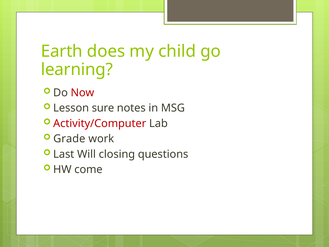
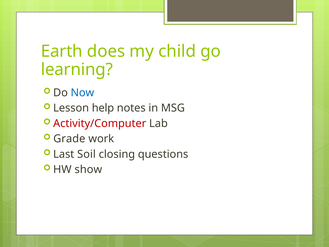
Now colour: red -> blue (82, 93)
sure: sure -> help (103, 108)
Will: Will -> Soil (86, 154)
come: come -> show (88, 169)
